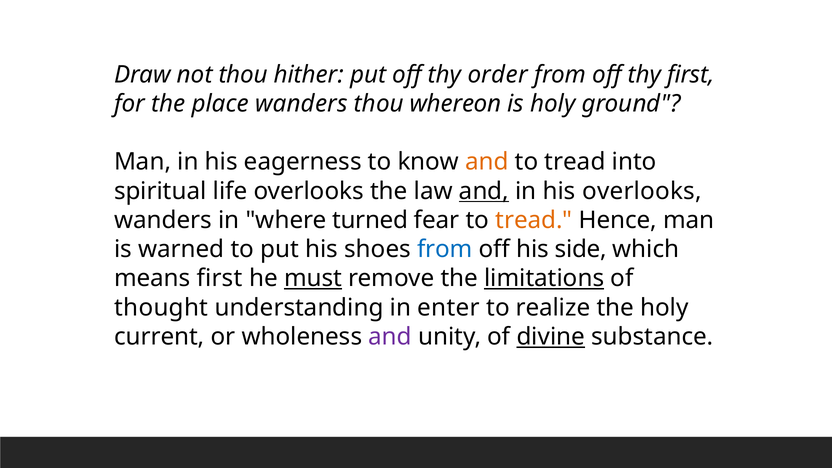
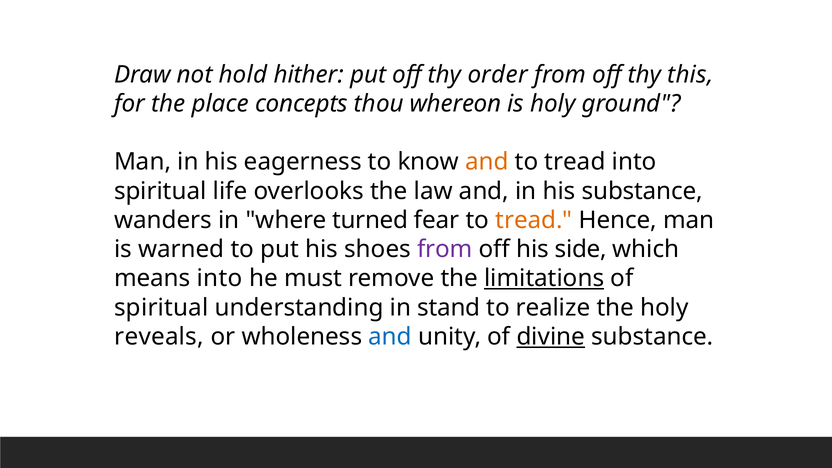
not thou: thou -> hold (243, 75)
thy first: first -> this (690, 75)
place wanders: wanders -> concepts (301, 104)
and underline: present -> none (484, 191)
his overlooks: overlooks -> substance (642, 191)
from colour: blue -> purple (445, 249)
means first: first -> into (220, 278)
must underline: present -> none (313, 278)
thought: thought -> spiritual (161, 308)
enter: enter -> stand (449, 308)
current: current -> reveals (159, 337)
and colour: purple -> blue (390, 337)
